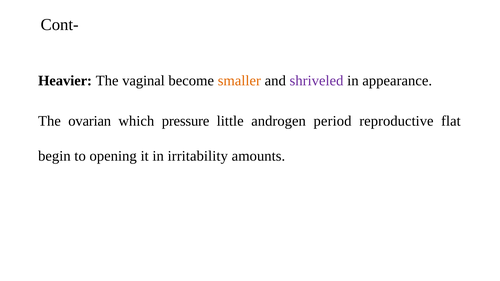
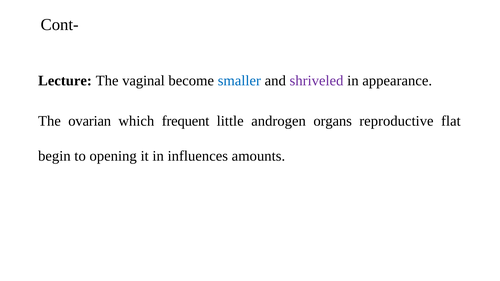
Heavier: Heavier -> Lecture (65, 81)
smaller colour: orange -> blue (239, 81)
pressure: pressure -> frequent (186, 121)
period: period -> organs (333, 121)
irritability: irritability -> influences (198, 156)
